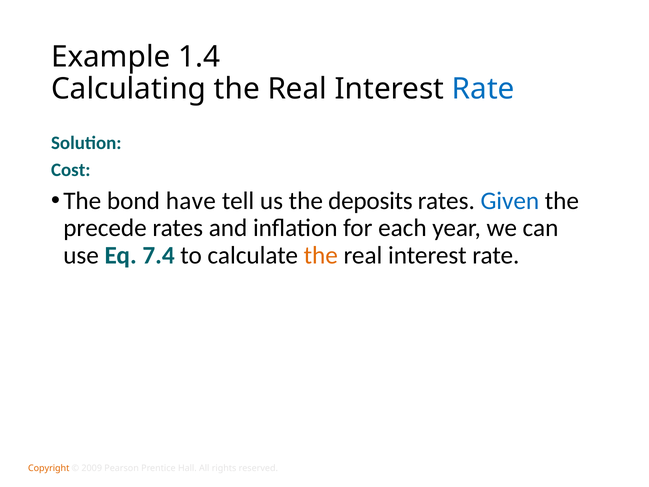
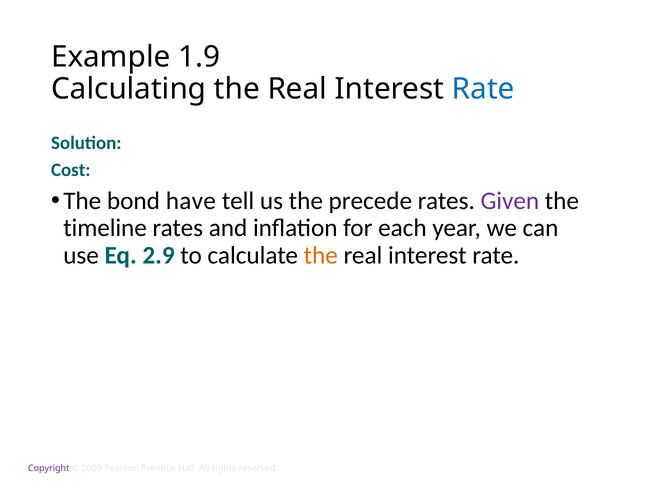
1.4: 1.4 -> 1.9 (199, 57)
deposits: deposits -> precede (370, 201)
Given colour: blue -> purple (510, 201)
precede: precede -> timeline (105, 228)
7.4: 7.4 -> 2.9 (159, 255)
Copyright colour: orange -> purple (49, 468)
